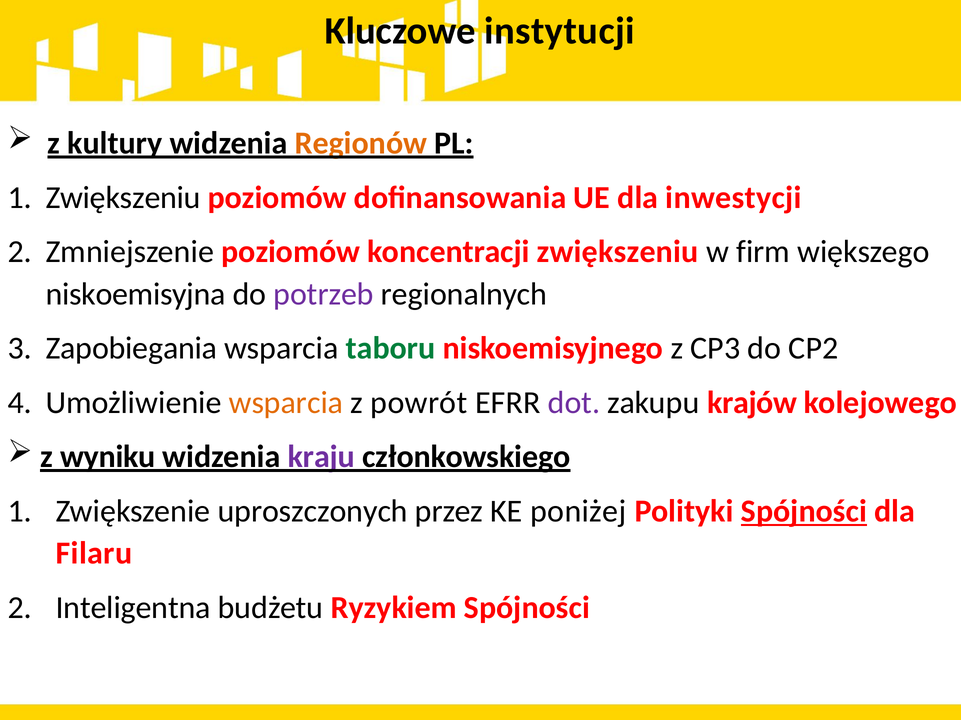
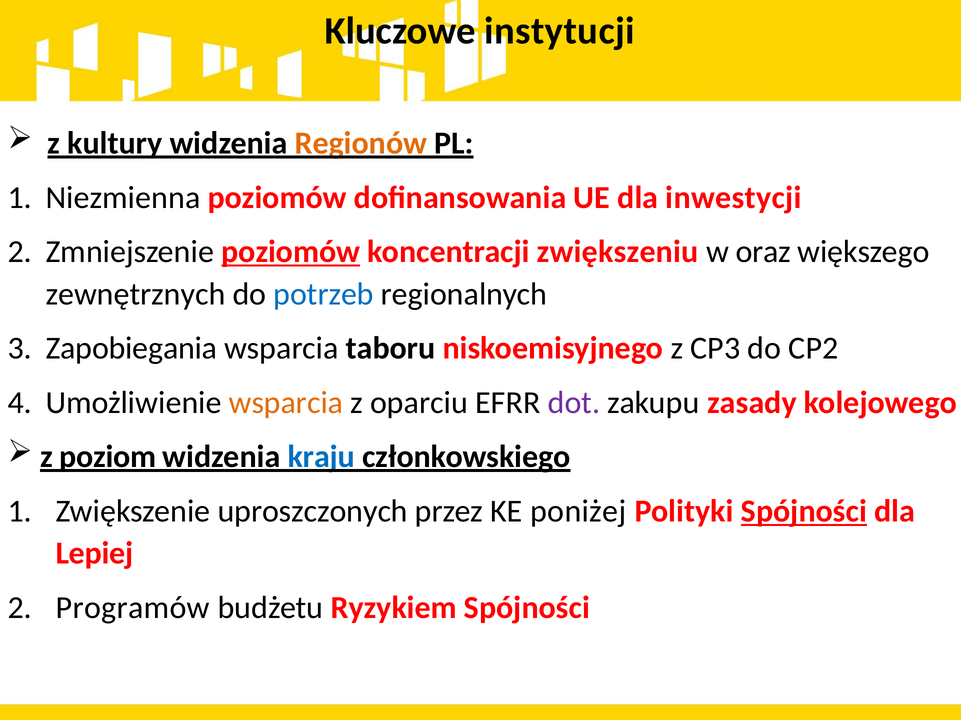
Zwiększeniu: Zwiększeniu -> Niezmienna (123, 198)
poziomów underline: none -> present (291, 252)
firm: firm -> oraz (763, 252)
niskoemisyjna: niskoemisyjna -> zewnętrznych (135, 294)
potrzeb colour: purple -> blue (324, 294)
taboru colour: green -> black (391, 349)
powrót: powrót -> oparciu (419, 403)
krajów: krajów -> zasady (752, 403)
wyniku: wyniku -> poziom (108, 457)
kraju colour: purple -> blue (321, 457)
Filaru: Filaru -> Lepiej (94, 554)
Inteligentna: Inteligentna -> Programów (133, 608)
